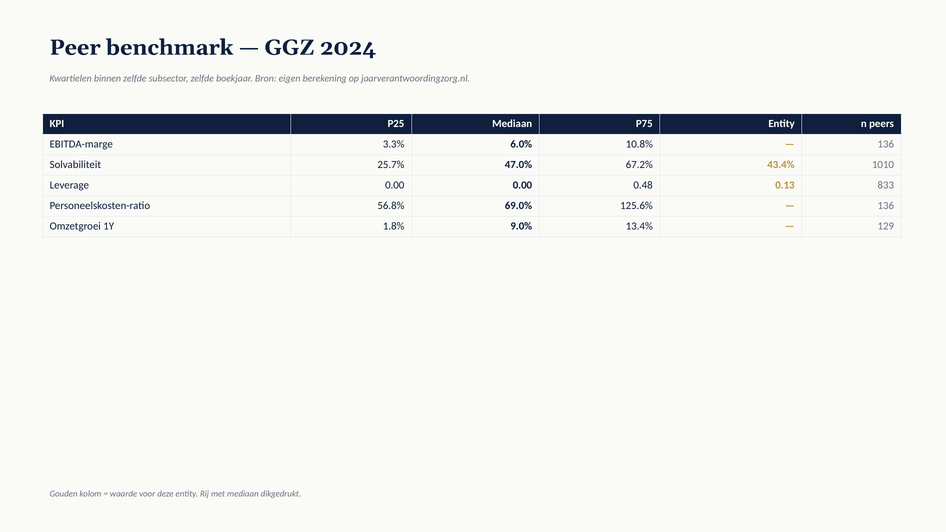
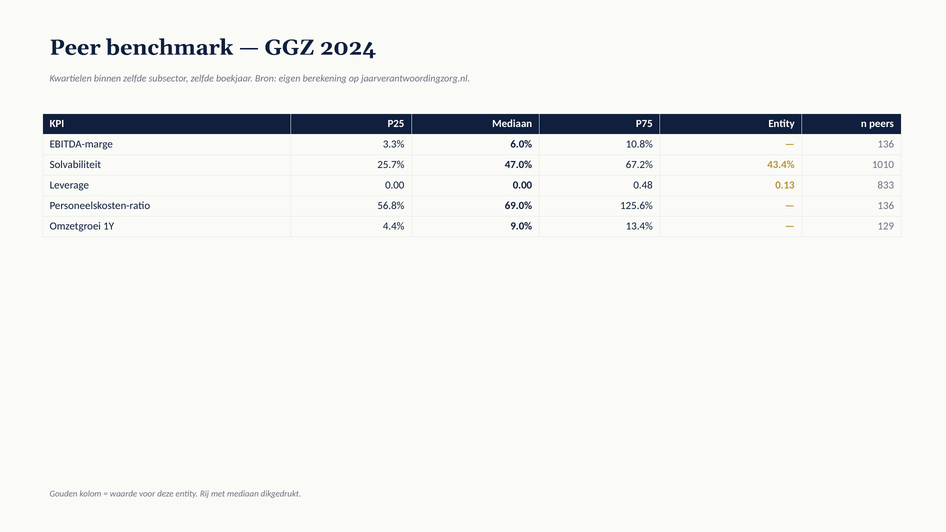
1.8%: 1.8% -> 4.4% (394, 226)
